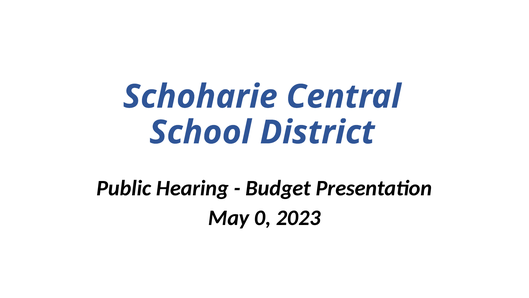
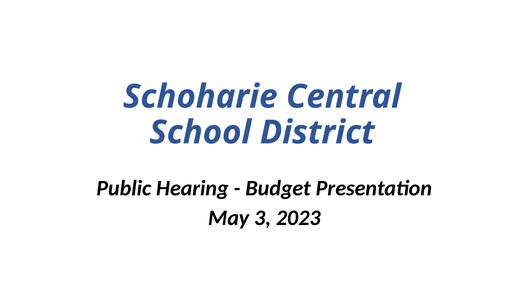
0: 0 -> 3 (263, 217)
